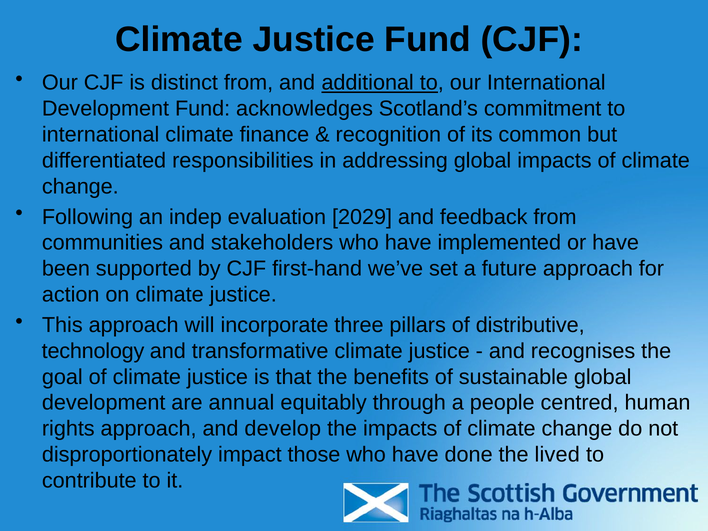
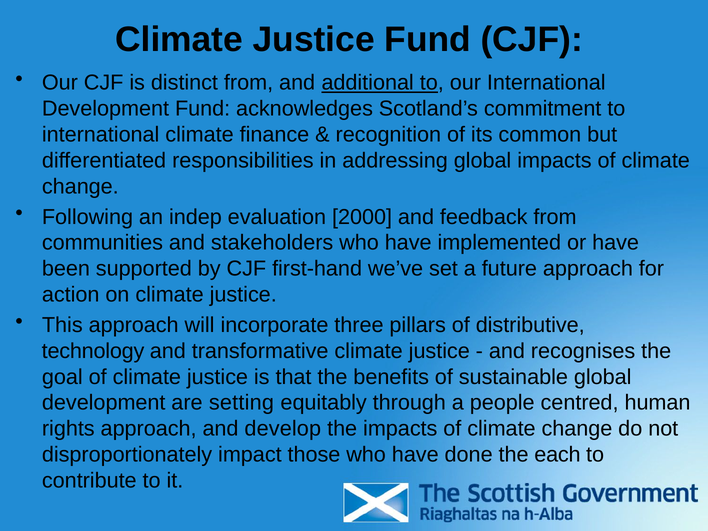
2029: 2029 -> 2000 (362, 217)
annual: annual -> setting (241, 403)
lived: lived -> each (557, 455)
